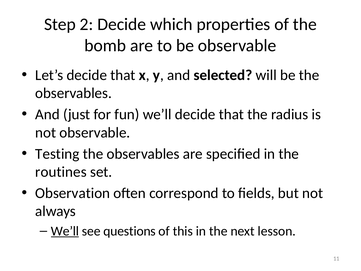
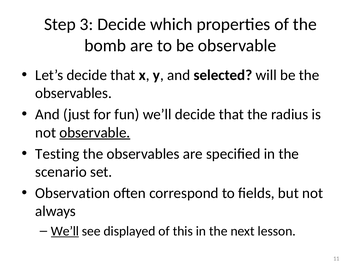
2: 2 -> 3 (87, 24)
observable underline: none -> present (95, 132)
routines: routines -> scenario (61, 172)
questions: questions -> displayed (130, 231)
